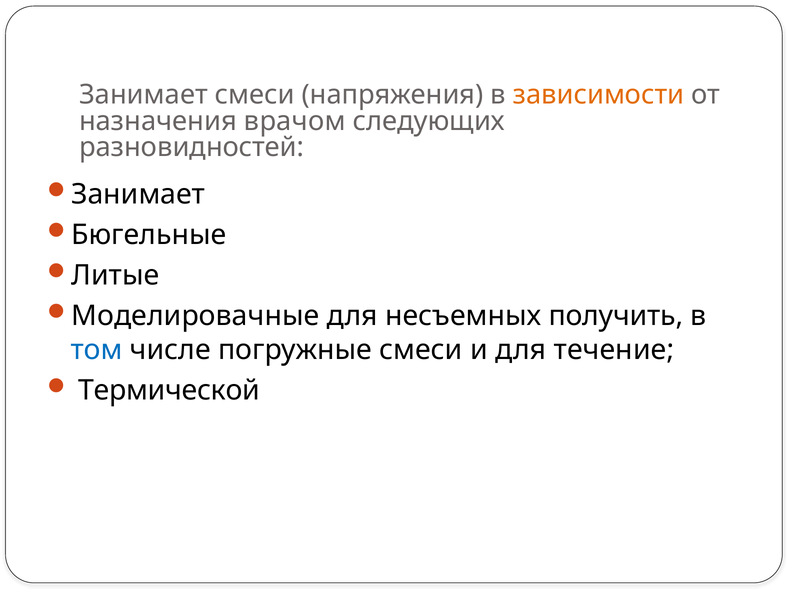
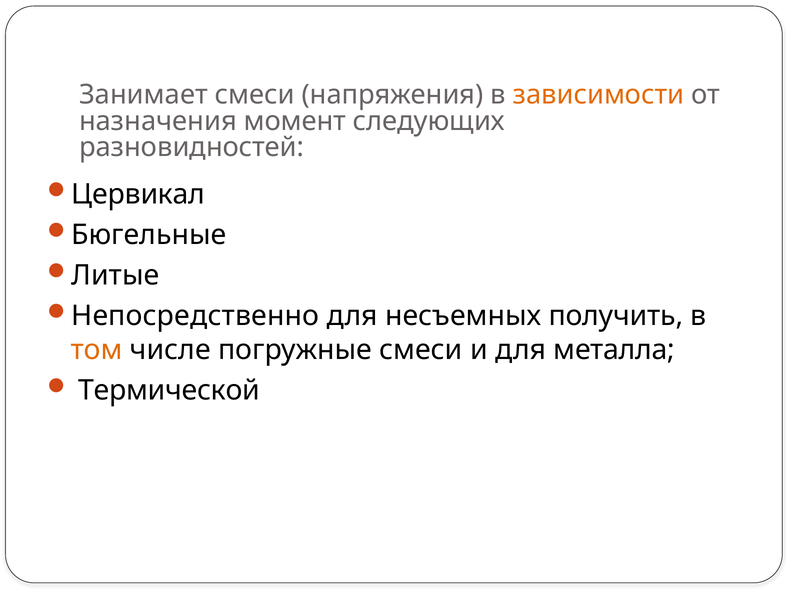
врачом: врачом -> момент (295, 121)
Занимает: Занимает -> Цервикал (138, 194)
Моделировачные: Моделировачные -> Непосредственно (195, 316)
том colour: blue -> orange (97, 350)
течение: течение -> металла (614, 350)
